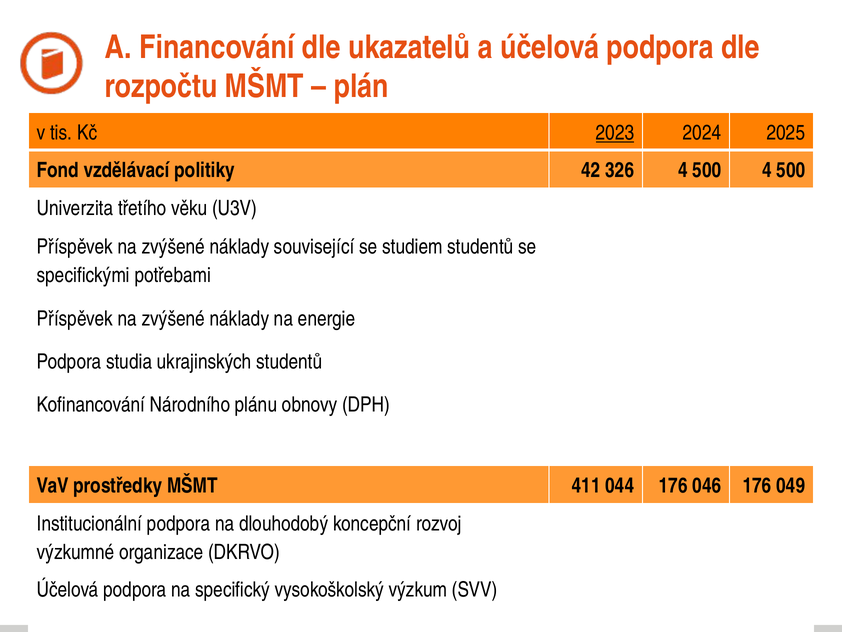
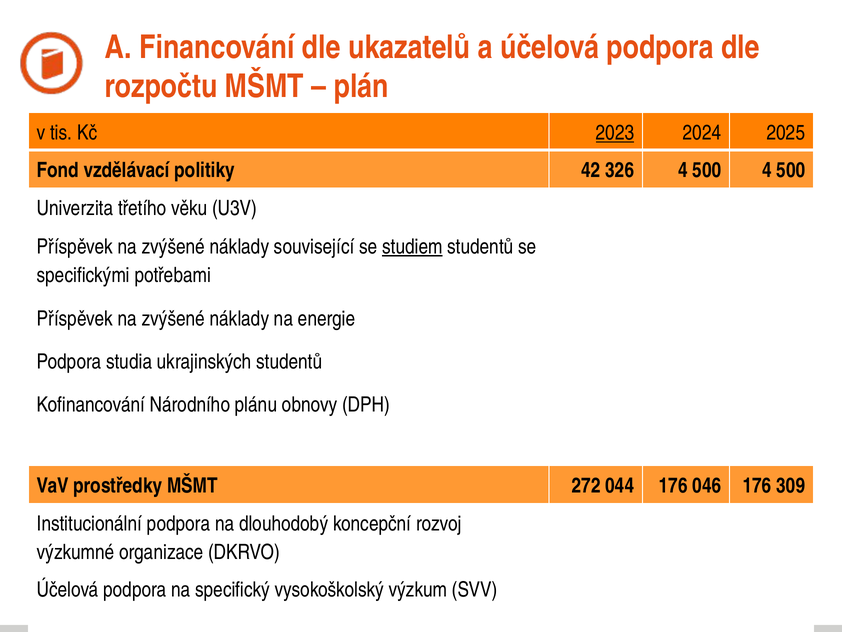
studiem underline: none -> present (412, 246)
411: 411 -> 272 (586, 485)
049: 049 -> 309 (791, 485)
